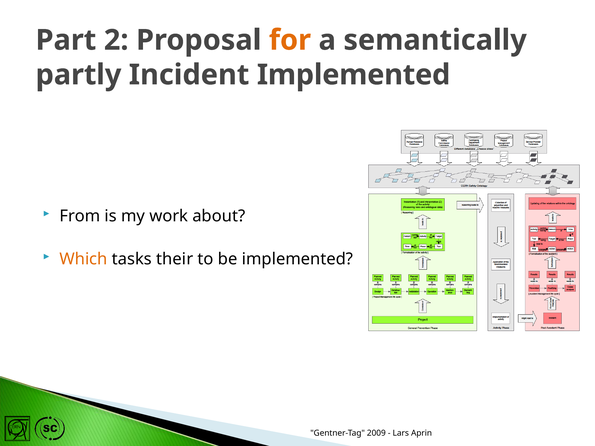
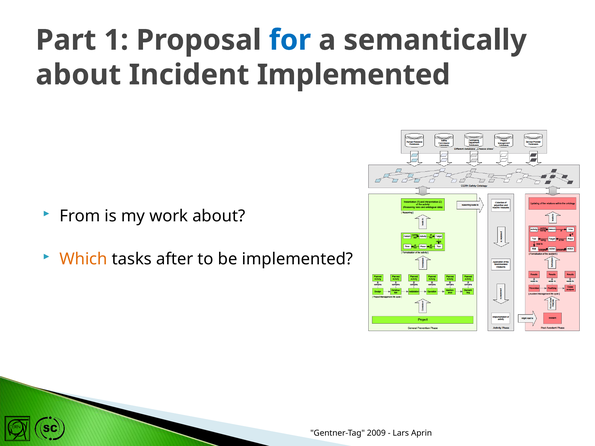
2: 2 -> 1 (116, 40)
for colour: orange -> blue (290, 40)
partly: partly -> about (78, 75)
their: their -> after (175, 259)
